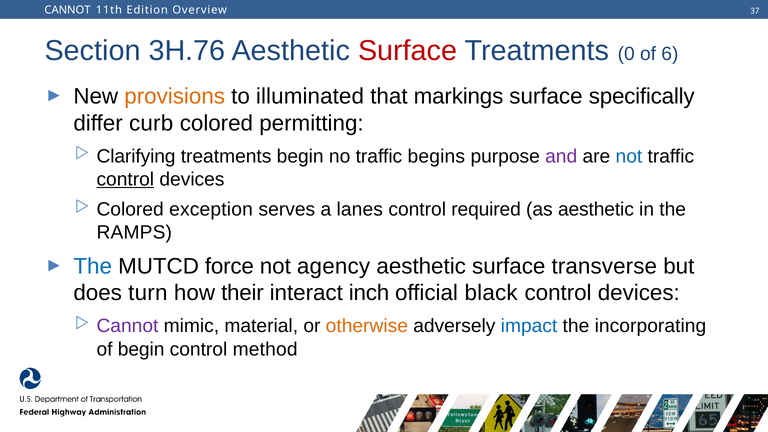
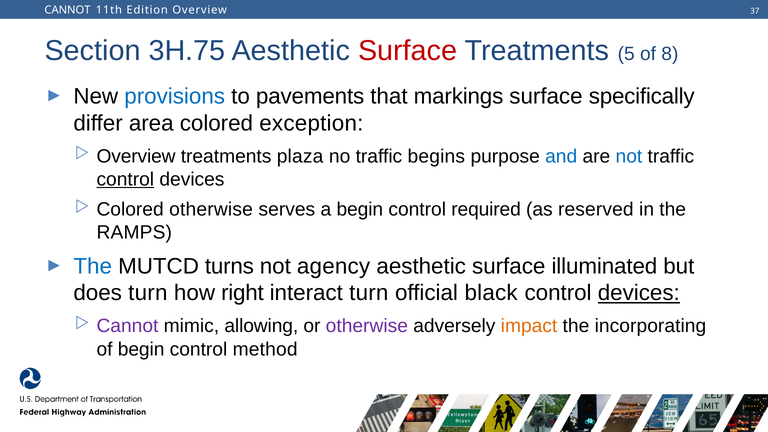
3H.76: 3H.76 -> 3H.75 (187, 51)
0: 0 -> 5 (626, 54)
6: 6 -> 8 (670, 54)
provisions colour: orange -> blue (175, 96)
illuminated: illuminated -> pavements (310, 96)
curb: curb -> area (151, 123)
permitting: permitting -> exception (311, 123)
Clarifying: Clarifying -> Overview (136, 156)
treatments begin: begin -> plaza (300, 156)
and colour: purple -> blue (561, 156)
Colored exception: exception -> otherwise (211, 210)
a lanes: lanes -> begin (360, 210)
as aesthetic: aesthetic -> reserved (596, 210)
force: force -> turns (229, 266)
transverse: transverse -> illuminated (604, 266)
their: their -> right (242, 293)
interact inch: inch -> turn (369, 293)
devices underline: none -> present (639, 293)
material: material -> allowing (261, 326)
otherwise colour: orange -> purple (367, 326)
impact colour: blue -> orange (529, 326)
